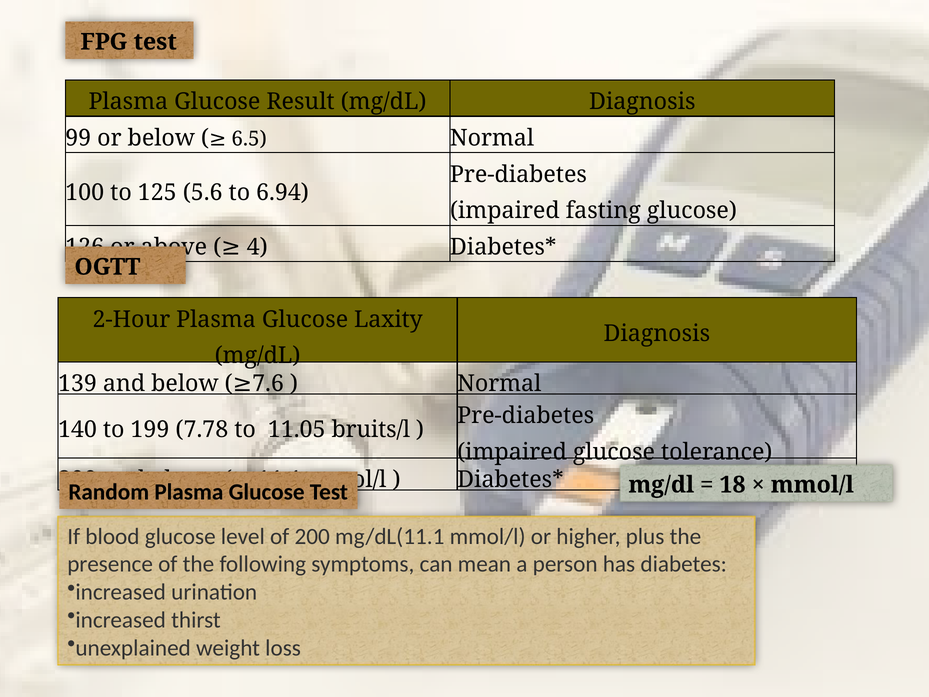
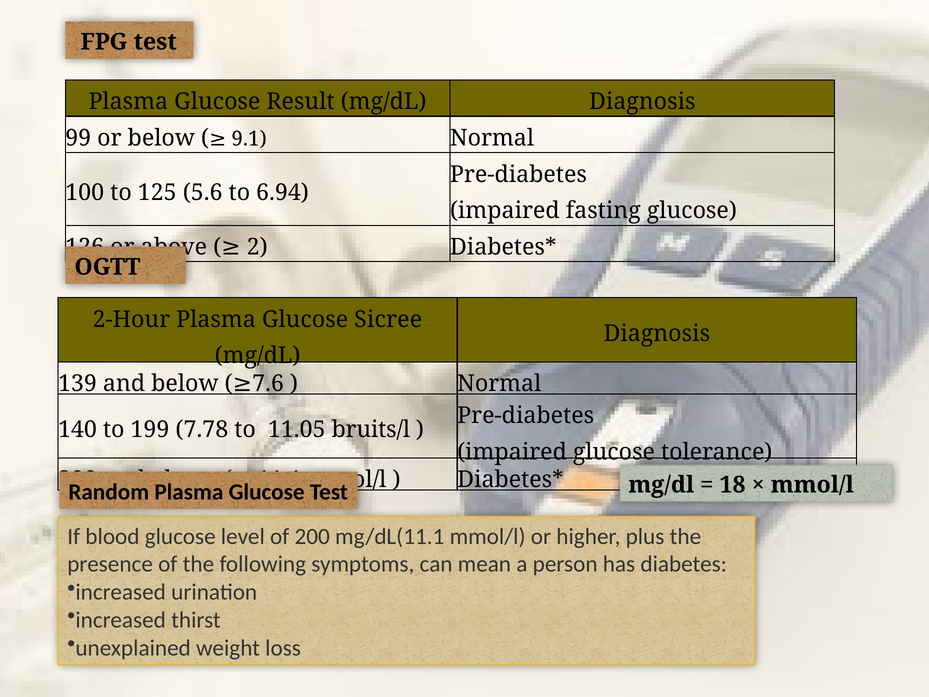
6.5: 6.5 -> 9.1 (249, 139)
4: 4 -> 2 (257, 247)
Laxity: Laxity -> Sicree (388, 319)
